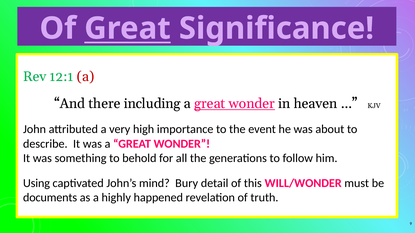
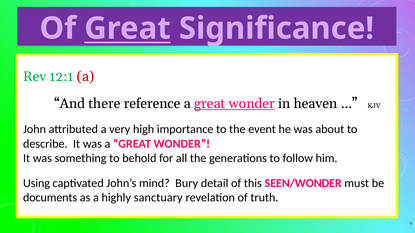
including: including -> reference (152, 104)
WILL/WONDER: WILL/WONDER -> SEEN/WONDER (303, 183)
happened: happened -> sanctuary (158, 198)
